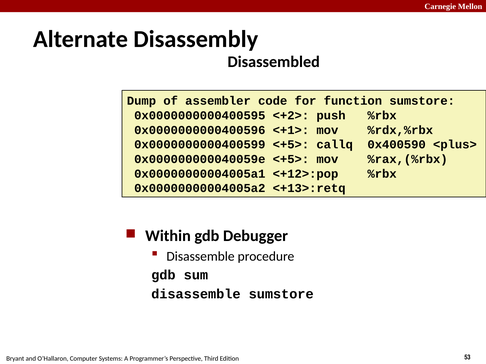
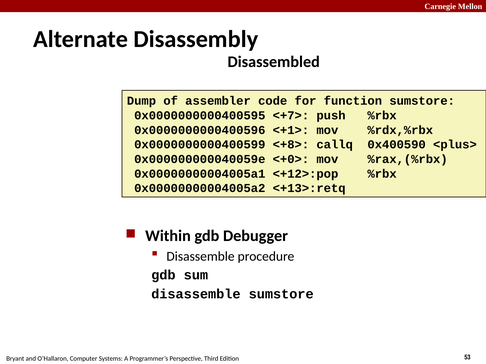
<+2>: <+2> -> <+7> (291, 116)
0x0000000000400599 <+5>: <+5> -> <+8> (291, 145)
0x000000000040059e <+5>: <+5> -> <+0> (291, 159)
